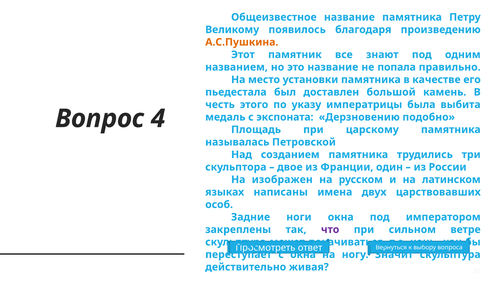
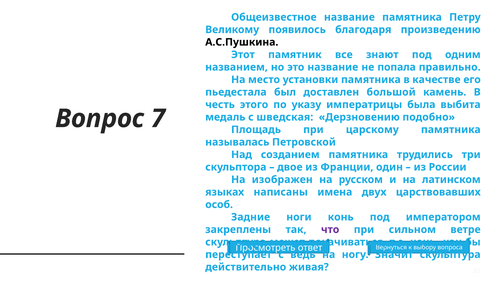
А.С.Пушкина colour: orange -> black (242, 42)
4: 4 -> 7 (158, 119)
экспоната: экспоната -> шведская (285, 117)
ноги окна: окна -> конь (341, 217)
с окна: окна -> ведь (303, 255)
